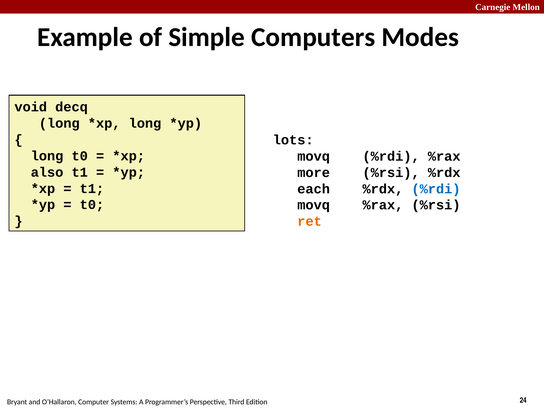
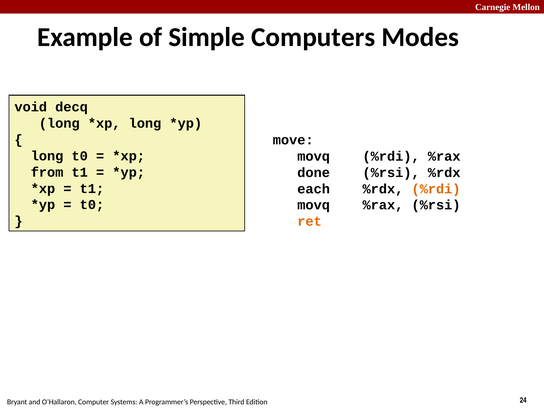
lots: lots -> move (293, 140)
also: also -> from (47, 172)
more: more -> done (314, 173)
%rdi colour: blue -> orange (436, 189)
